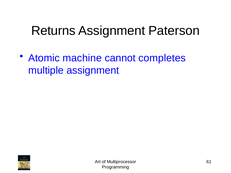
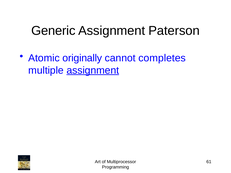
Returns: Returns -> Generic (53, 31)
machine: machine -> originally (82, 58)
assignment underline: none -> present (93, 70)
